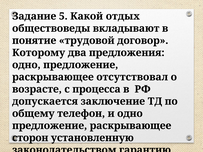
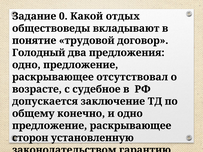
5: 5 -> 0 (63, 16)
Которому: Которому -> Голодный (39, 53)
процесса: процесса -> судебное (96, 89)
телефон: телефон -> конечно (81, 114)
